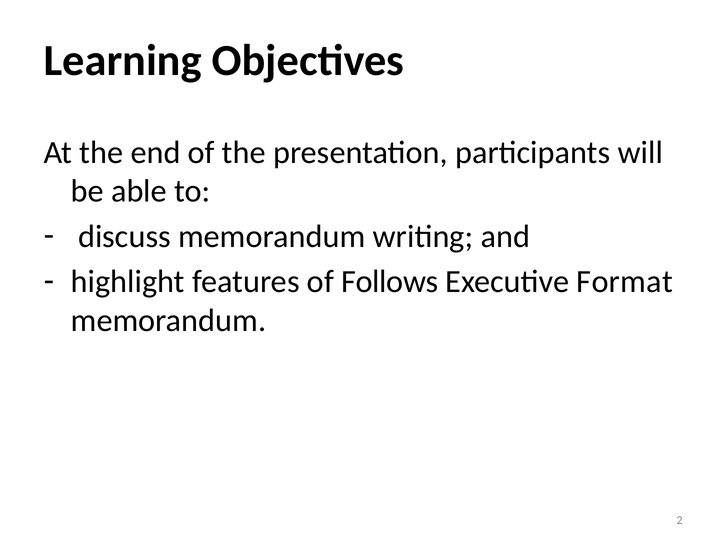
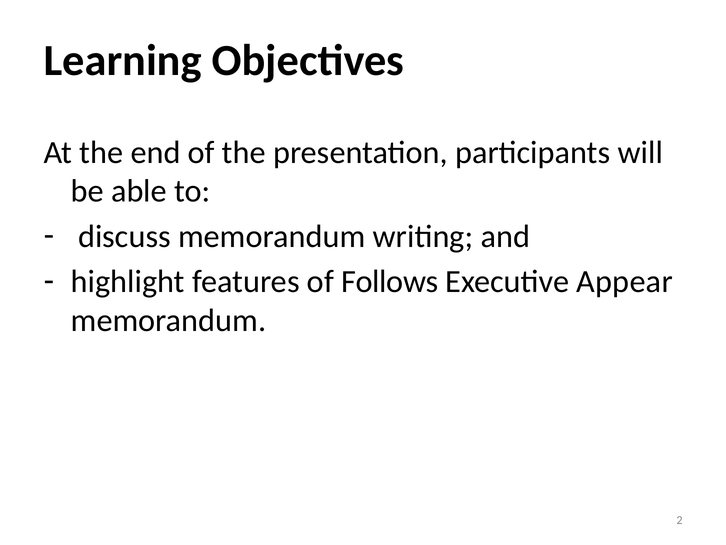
Format: Format -> Appear (625, 282)
